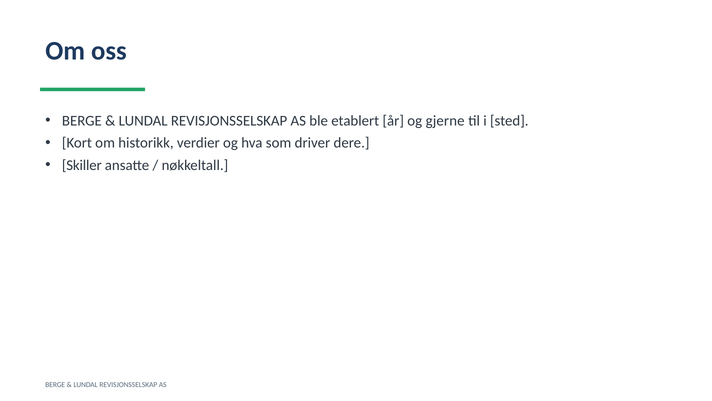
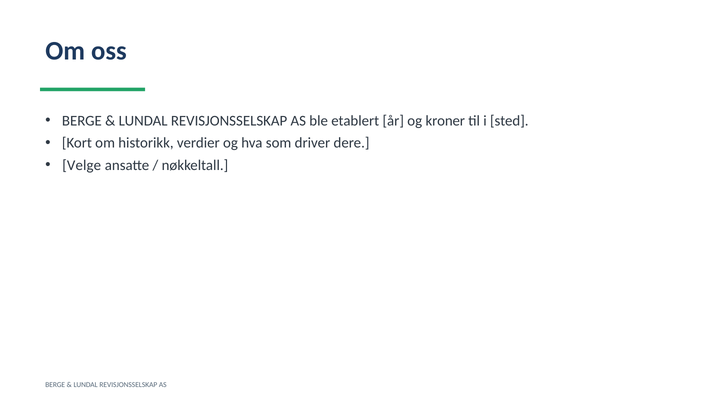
gjerne: gjerne -> kroner (445, 121)
Skiller: Skiller -> Velge (82, 165)
